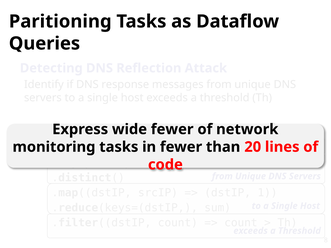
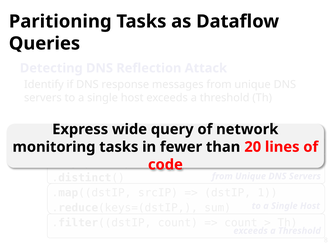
fewer: fewer -> query (172, 129)
